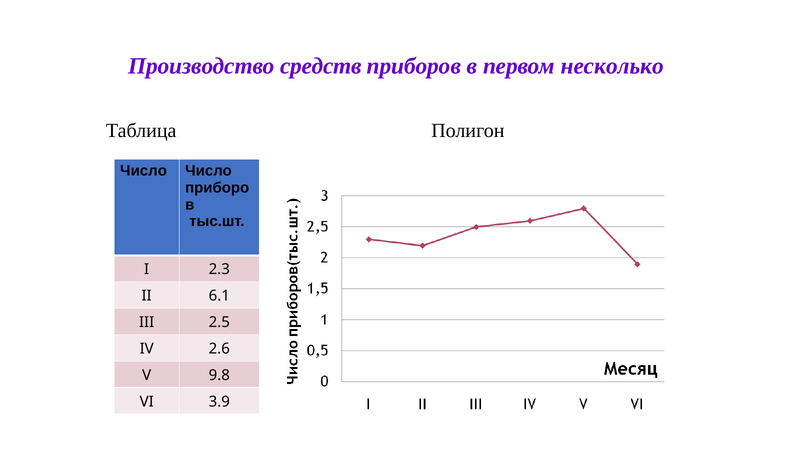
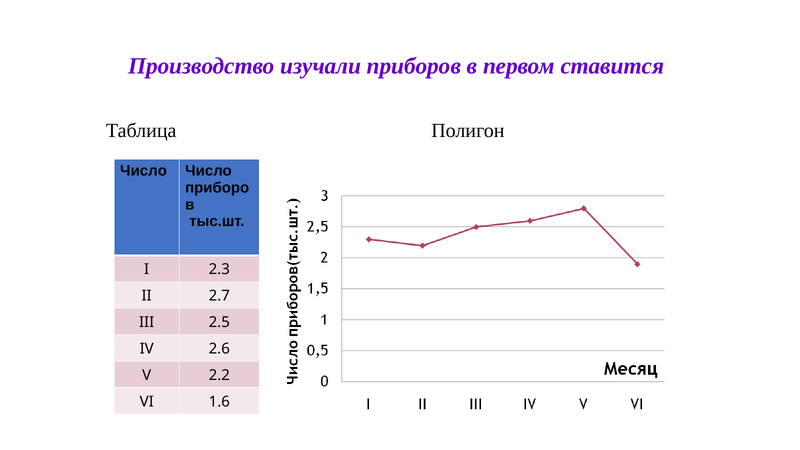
средств: средств -> изучали (321, 66)
несколько: несколько -> ставится (612, 66)
6.1: 6.1 -> 2.7 (219, 296)
9.8: 9.8 -> 2.2 (219, 375)
3.9: 3.9 -> 1.6 (219, 402)
